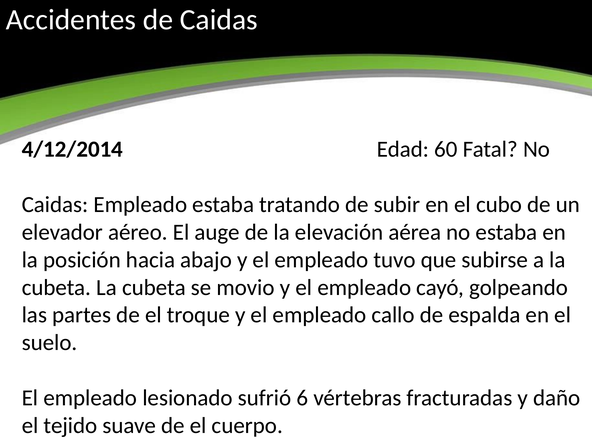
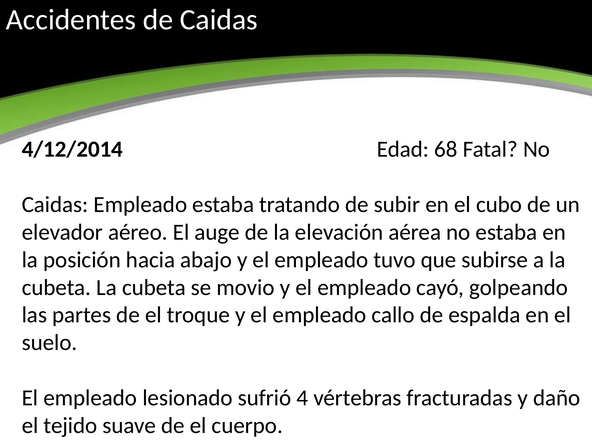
60: 60 -> 68 (446, 149)
6: 6 -> 4 (302, 398)
